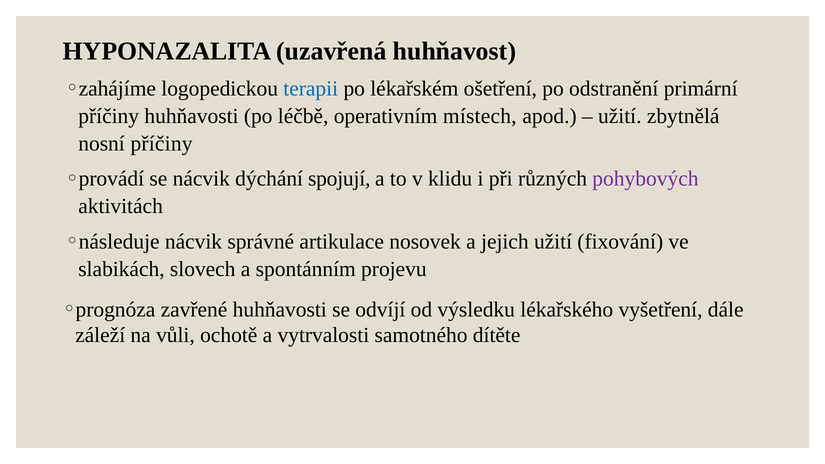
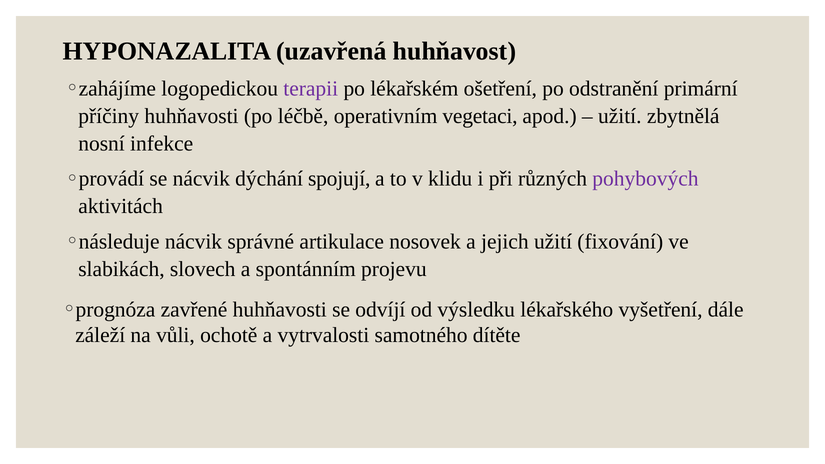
terapii colour: blue -> purple (311, 89)
místech: místech -> vegetaci (480, 116)
nosní příčiny: příčiny -> infekce (162, 144)
